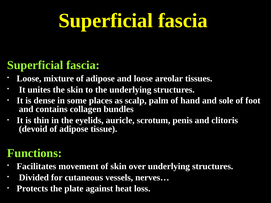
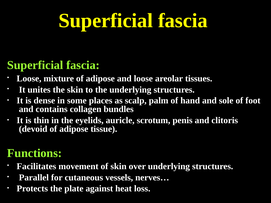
Divided: Divided -> Parallel (34, 178)
